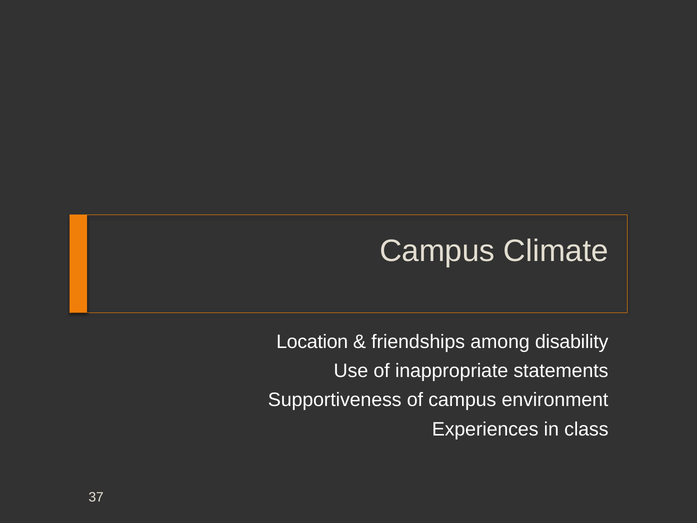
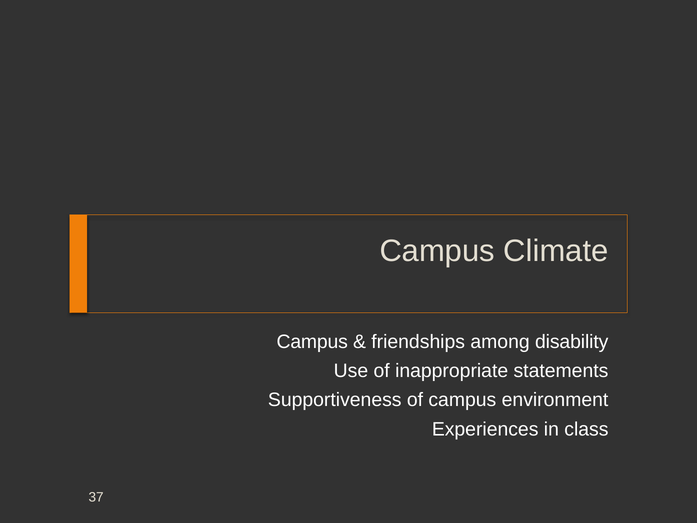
Location: Location -> Campus (312, 342)
